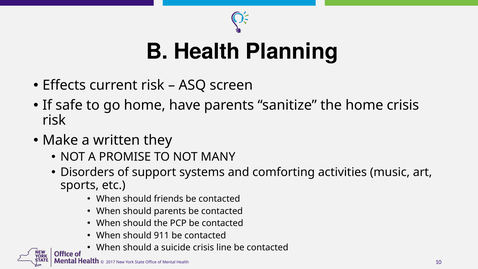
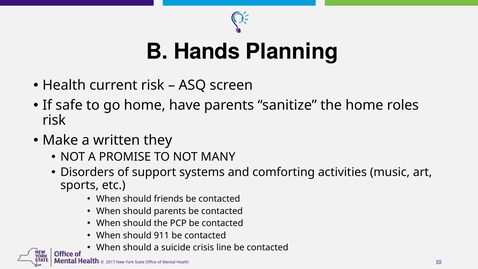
B Health: Health -> Hands (207, 51)
Effects: Effects -> Health (64, 85)
home crisis: crisis -> roles (403, 105)
